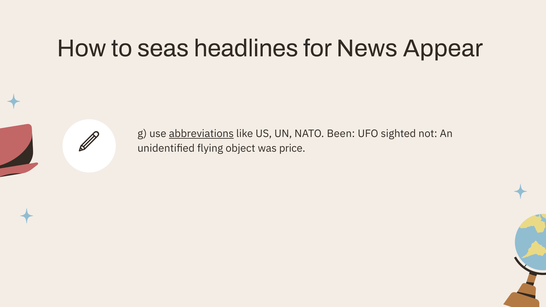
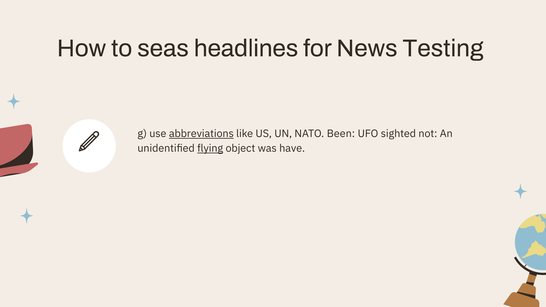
Appear: Appear -> Testing (443, 48)
flying underline: none -> present (210, 148)
price: price -> have (292, 148)
